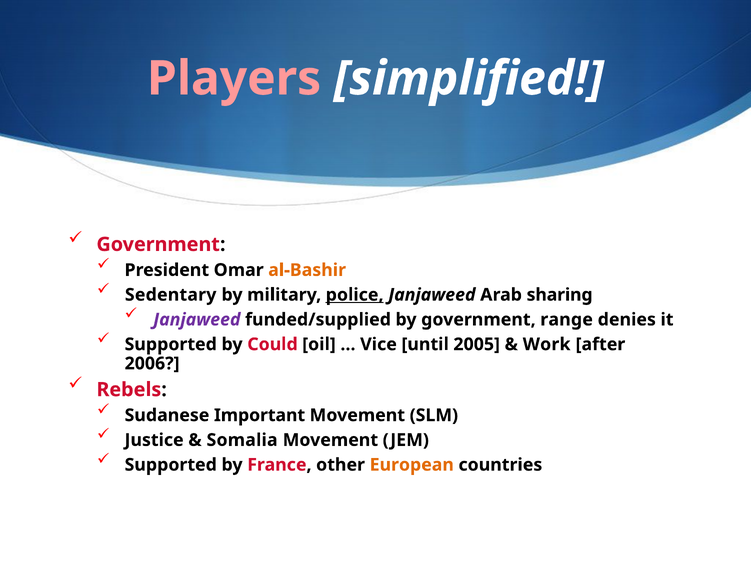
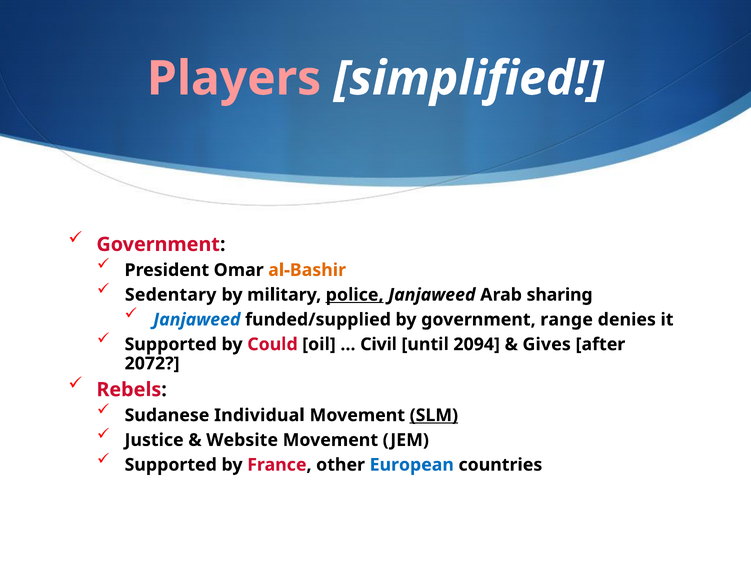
Janjaweed colour: purple -> blue (197, 320)
Vice: Vice -> Civil (379, 345)
2005: 2005 -> 2094 (477, 345)
Work: Work -> Gives (547, 345)
2006: 2006 -> 2072 (152, 364)
Important: Important -> Individual (259, 415)
SLM underline: none -> present (434, 415)
Somalia: Somalia -> Website (242, 440)
European colour: orange -> blue (412, 465)
